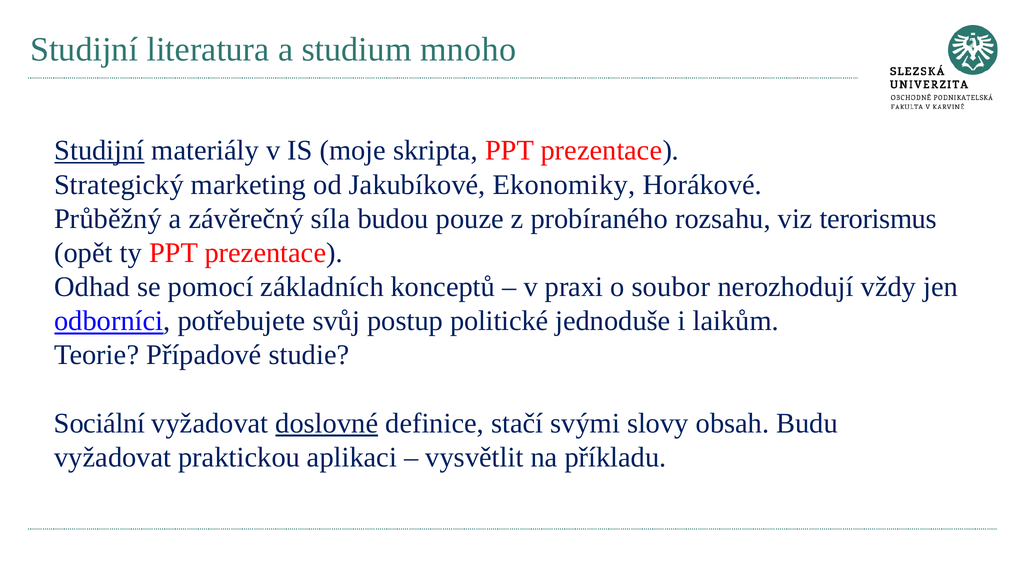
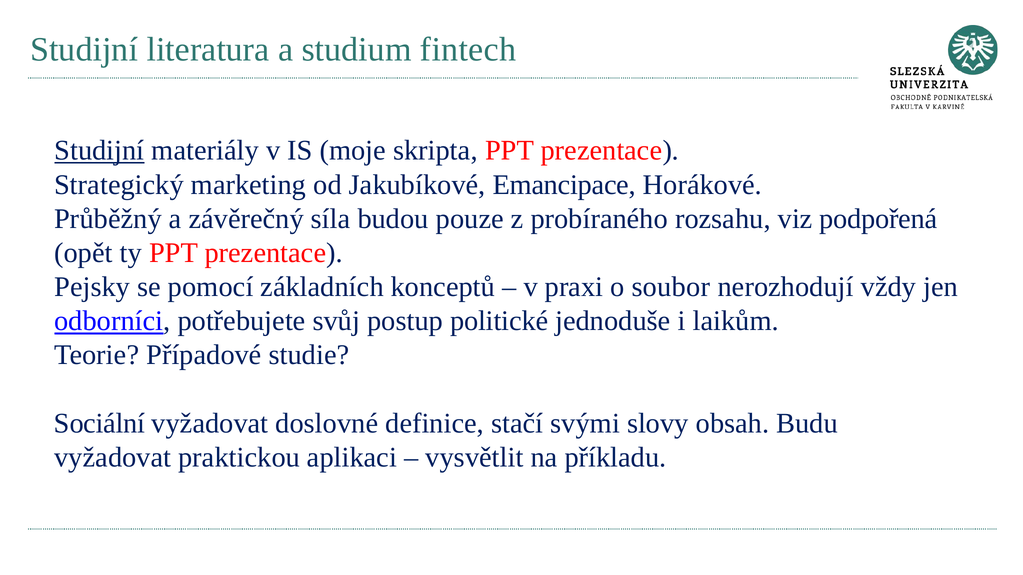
mnoho: mnoho -> fintech (468, 50)
Ekonomiky: Ekonomiky -> Emancipace (564, 185)
terorismus: terorismus -> podpořená (878, 219)
Odhad: Odhad -> Pejsky (92, 287)
doslovné underline: present -> none (327, 424)
